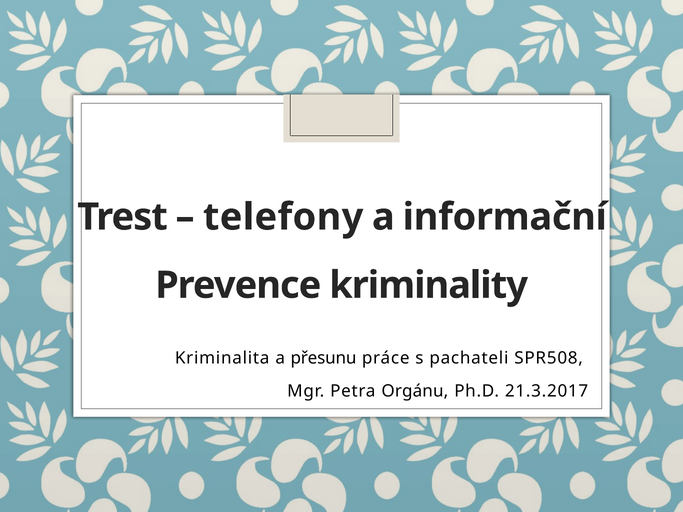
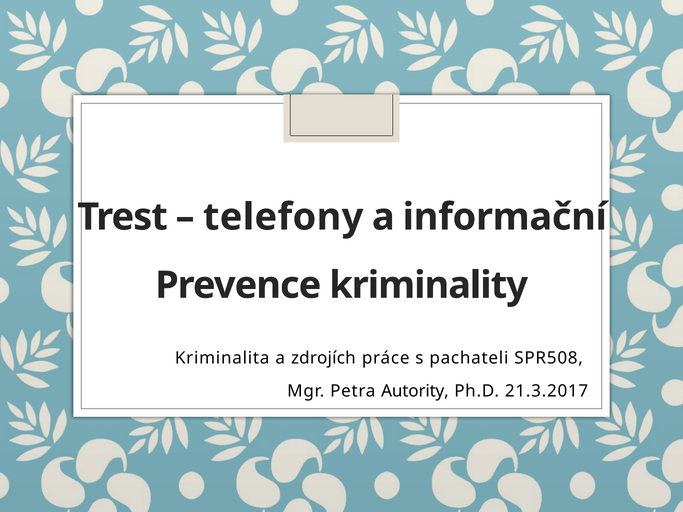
přesunu: přesunu -> zdrojích (323, 359)
Orgánu: Orgánu -> Autority (415, 391)
